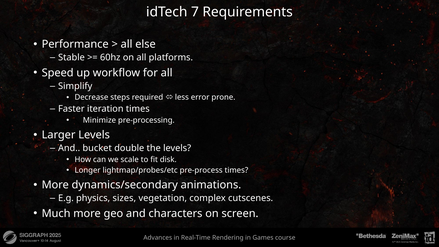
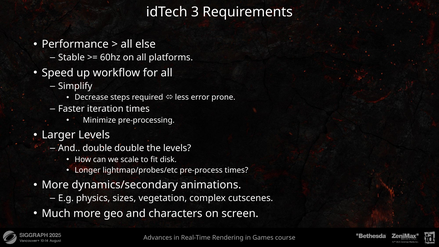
7: 7 -> 3 (195, 12)
And bucket: bucket -> double (97, 148)
